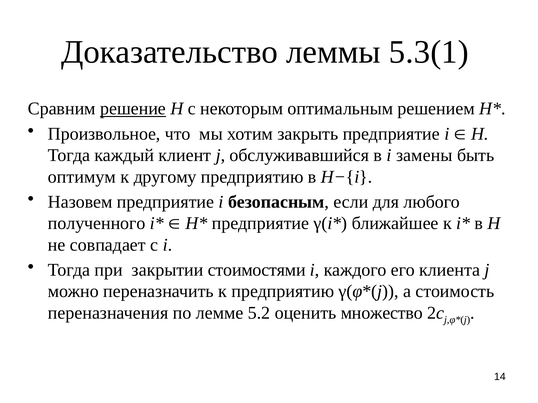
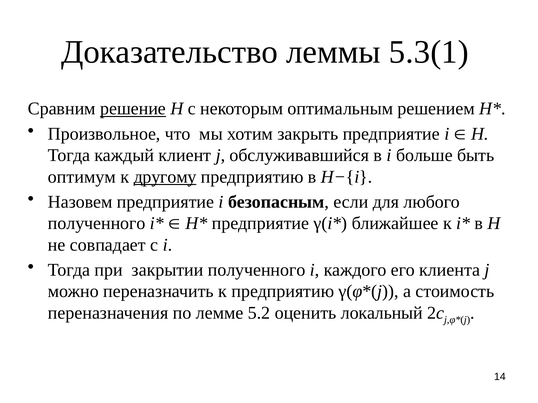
замены: замены -> больше (424, 155)
другому underline: none -> present (165, 177)
закрытии стоимостями: стоимостями -> полученного (257, 270)
множество: множество -> локальный (382, 313)
